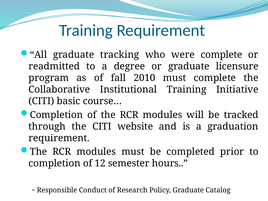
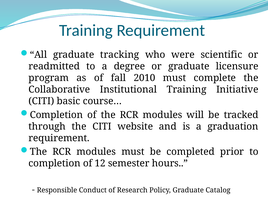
were complete: complete -> scientific (221, 55)
